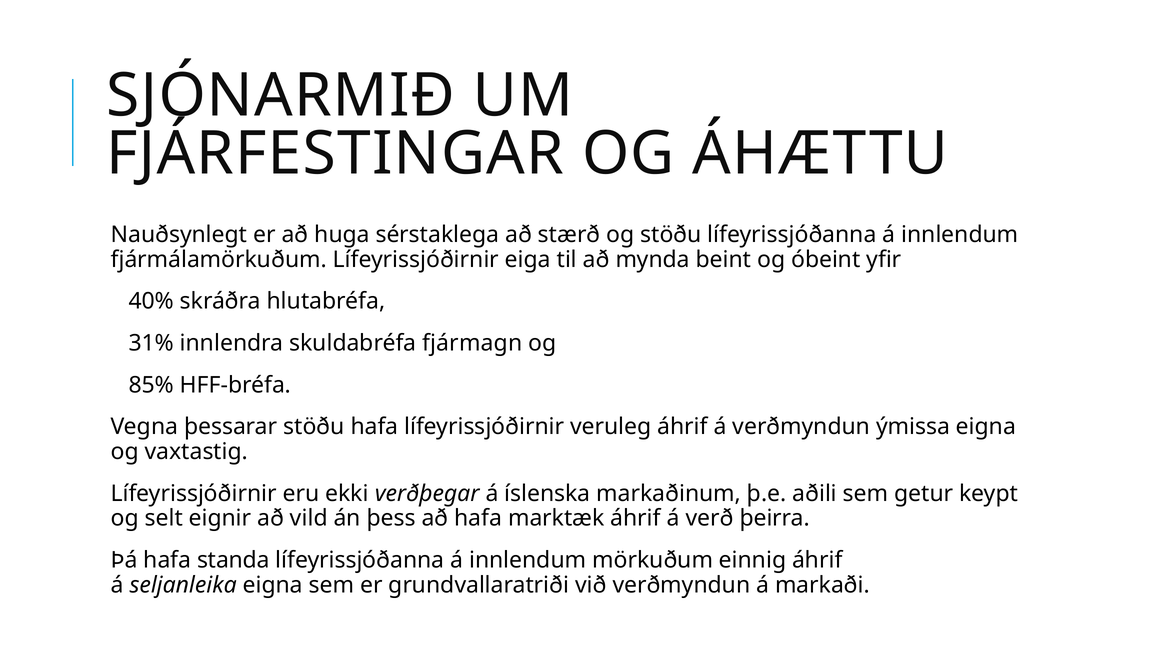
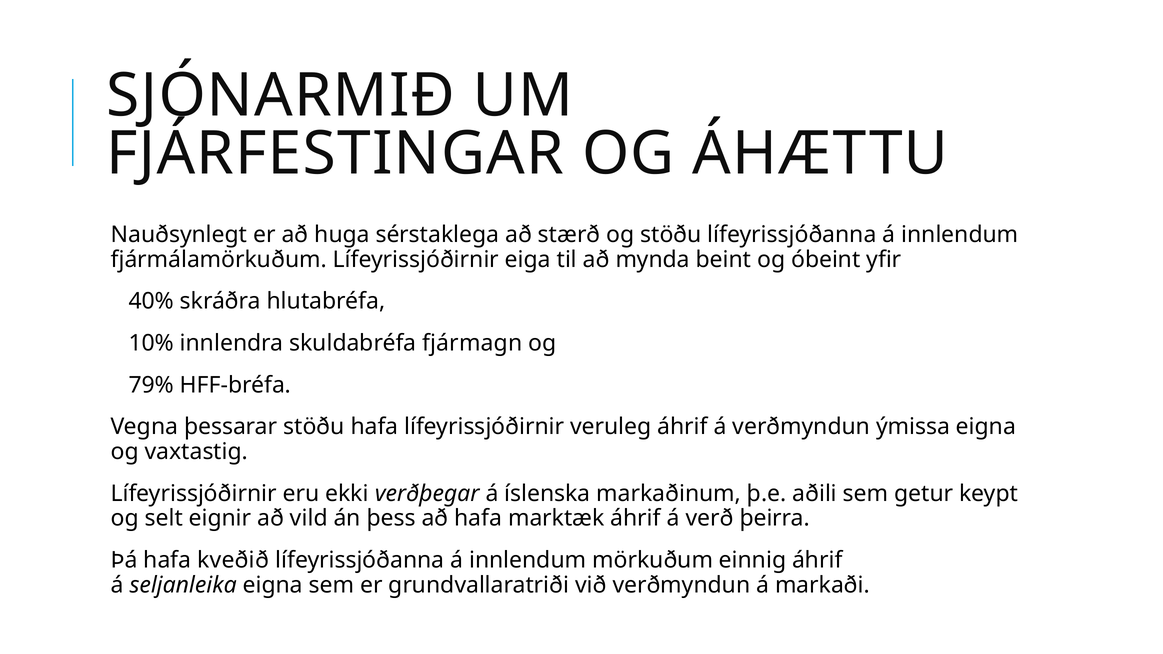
31%: 31% -> 10% (151, 343)
85%: 85% -> 79% (151, 385)
standa: standa -> kveðið (233, 560)
